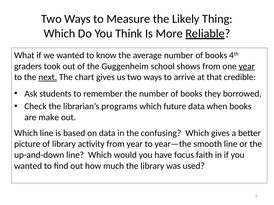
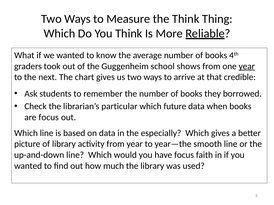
the Likely: Likely -> Think (186, 19)
next underline: present -> none (48, 77)
programs: programs -> particular (119, 107)
are make: make -> focus (49, 118)
confusing: confusing -> especially (161, 133)
